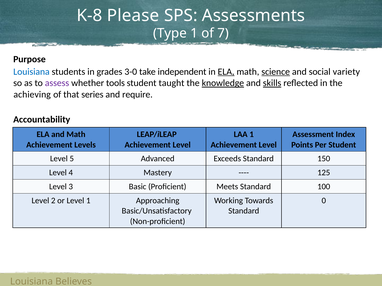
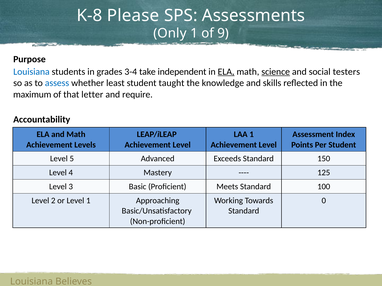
Type: Type -> Only (170, 33)
7: 7 -> 9 (223, 33)
3-0: 3-0 -> 3-4 (131, 72)
variety: variety -> testers (346, 72)
assess colour: purple -> blue (57, 83)
tools: tools -> least (115, 83)
knowledge underline: present -> none (223, 83)
skills underline: present -> none (272, 83)
achieving: achieving -> maximum (32, 95)
series: series -> letter (92, 95)
